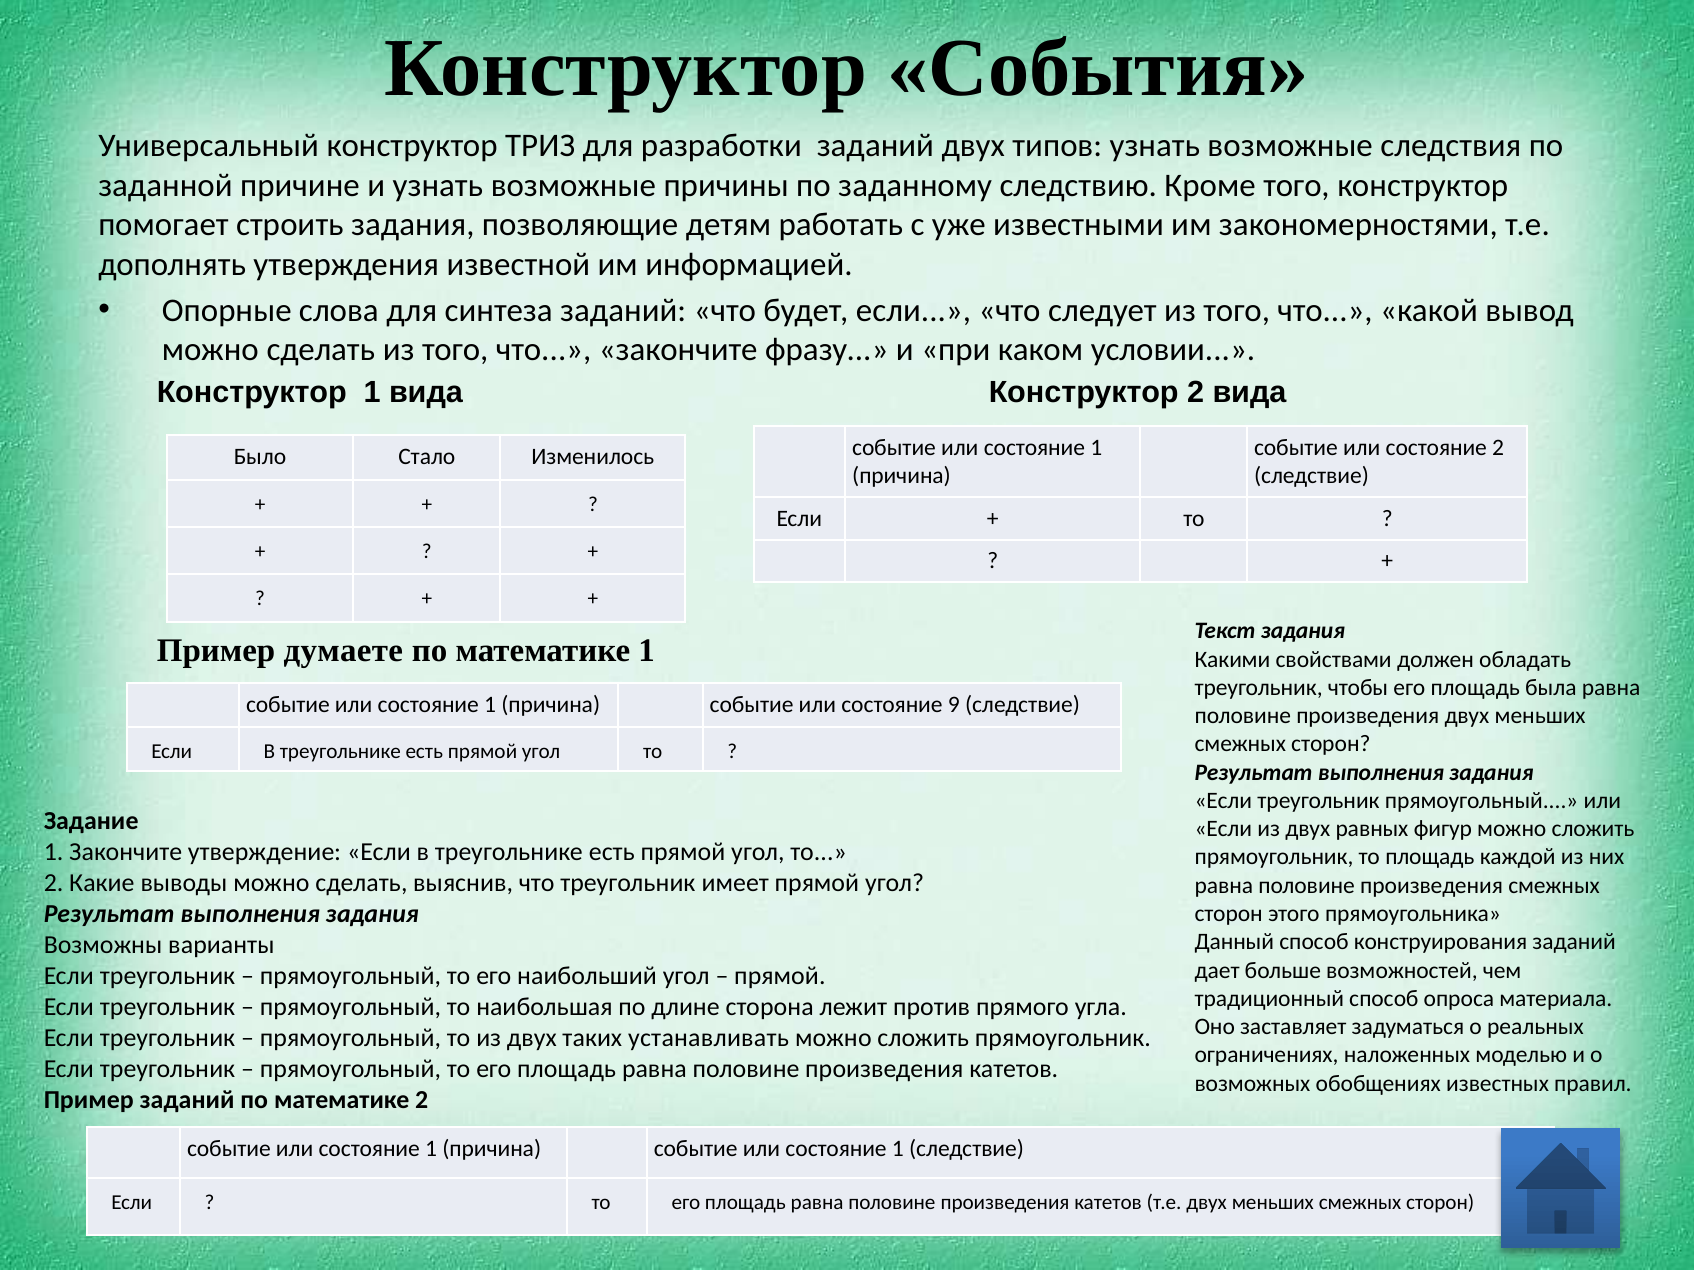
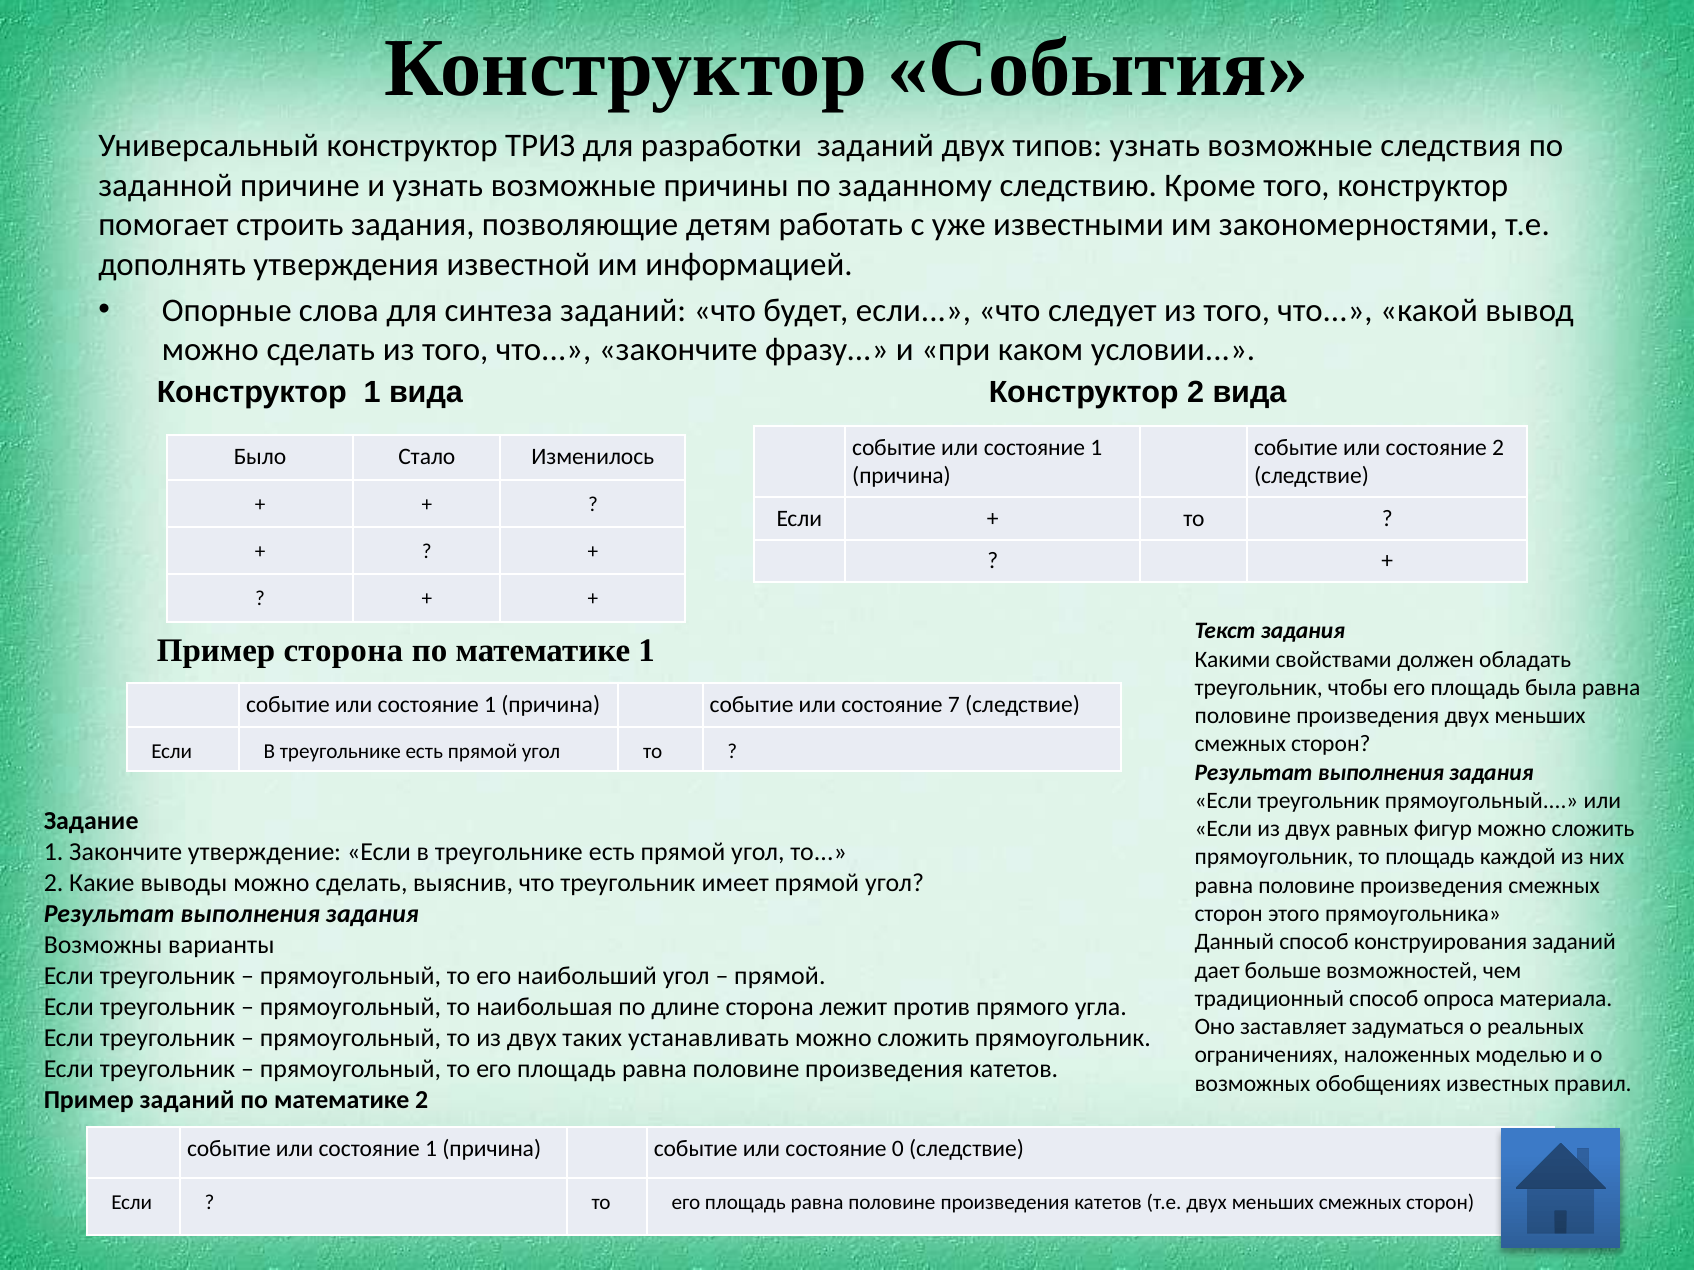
Пример думаете: думаете -> сторона (343, 651)
9: 9 -> 7 (954, 705)
1: 1 -> 0 (898, 1149)
